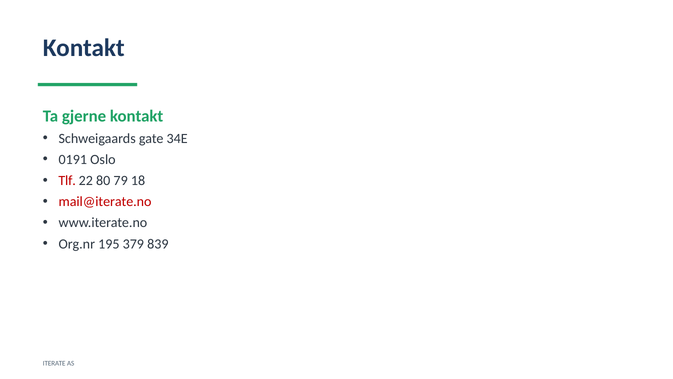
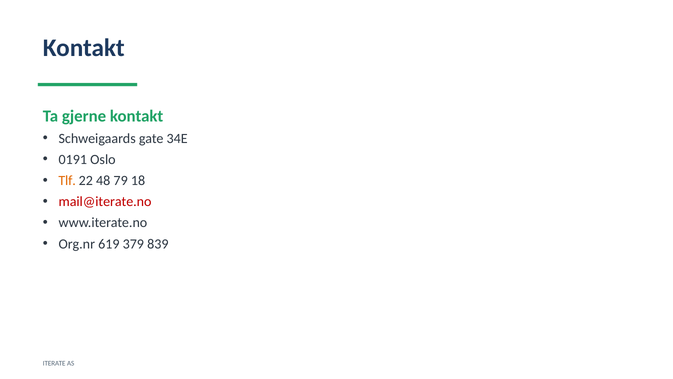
Tlf colour: red -> orange (67, 180)
80: 80 -> 48 (103, 180)
195: 195 -> 619 (109, 244)
